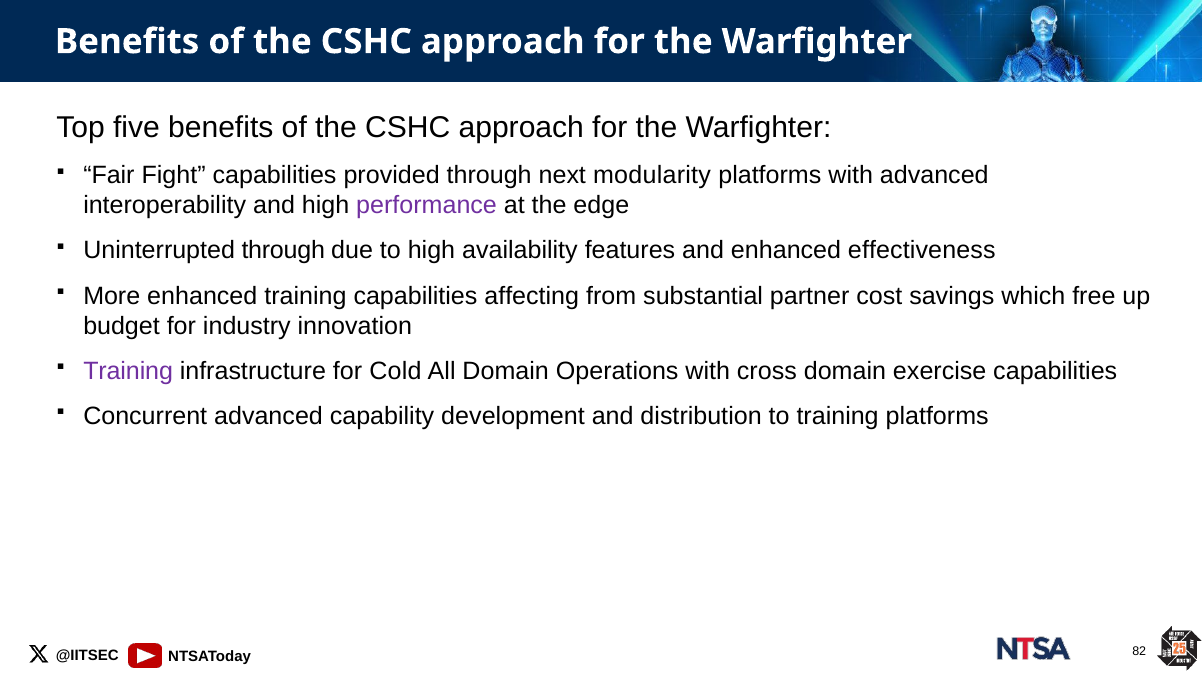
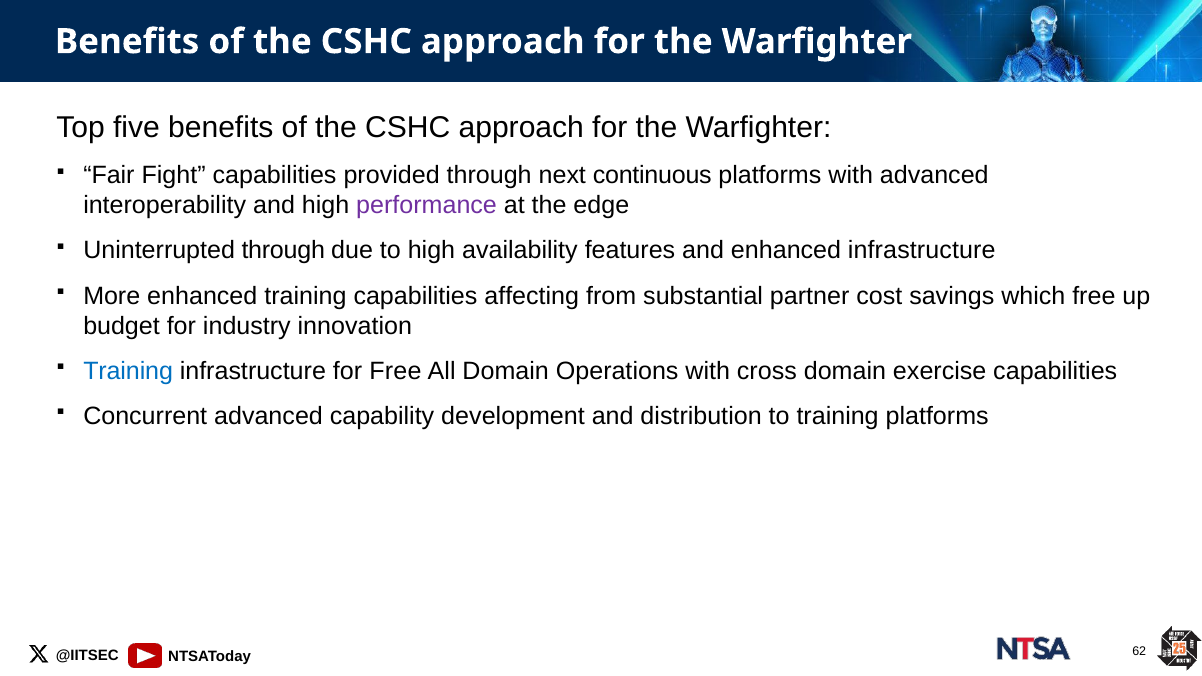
modularity: modularity -> continuous (652, 176)
enhanced effectiveness: effectiveness -> infrastructure (922, 251)
Training colour: purple -> blue (128, 371)
for Cold: Cold -> Free (395, 371)
82: 82 -> 62 (1139, 651)
